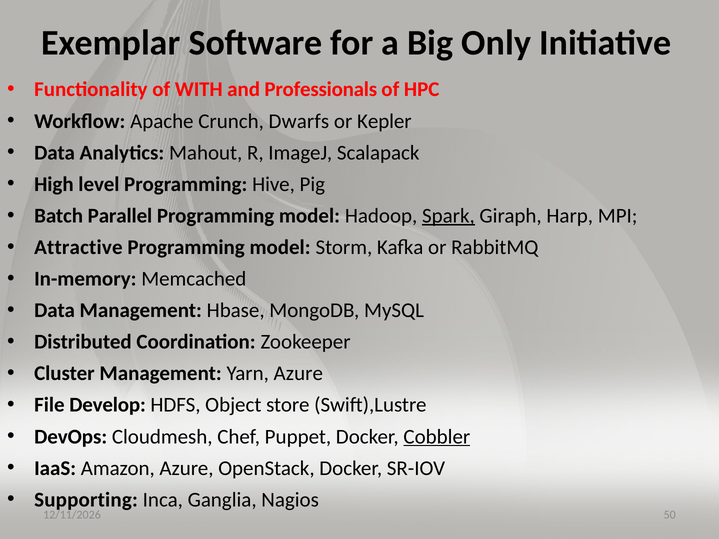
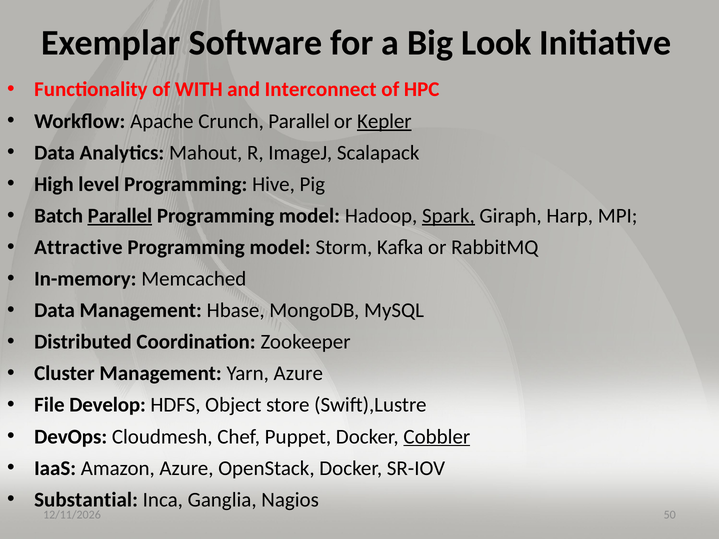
Only: Only -> Look (496, 43)
Professionals: Professionals -> Interconnect (321, 90)
Crunch Dwarfs: Dwarfs -> Parallel (299, 121)
Kepler underline: none -> present (384, 121)
Parallel underline: none -> present (120, 216)
Supporting: Supporting -> Substantial (86, 500)
